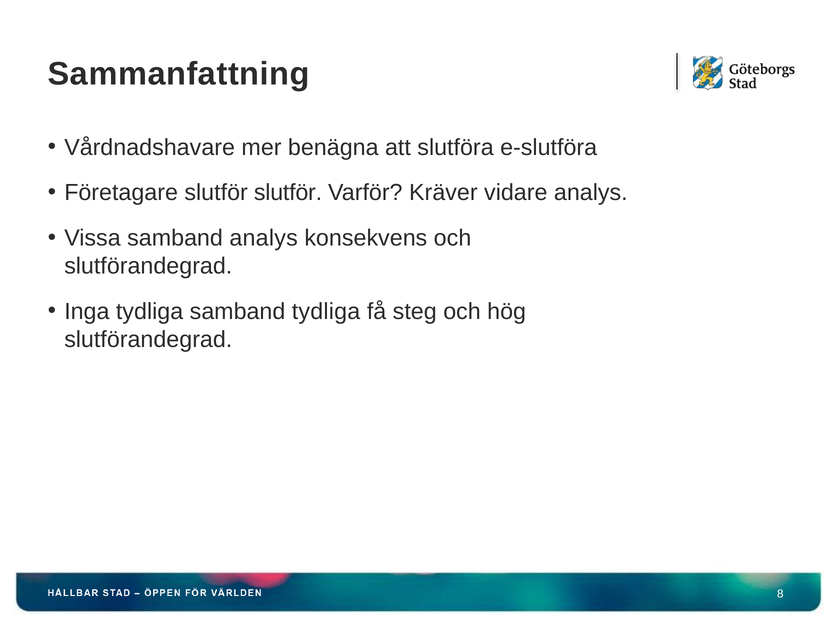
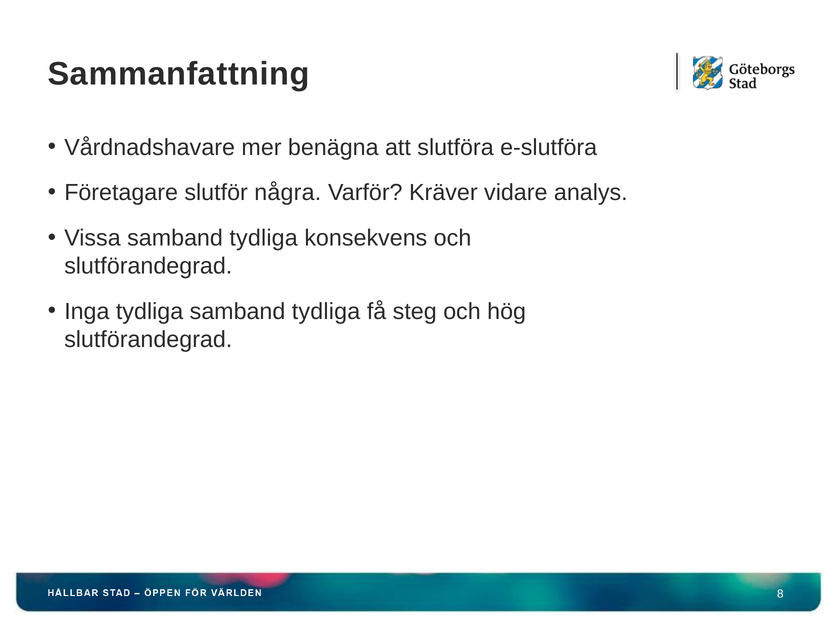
slutför slutför: slutför -> några (288, 193)
Vissa samband analys: analys -> tydliga (264, 238)
